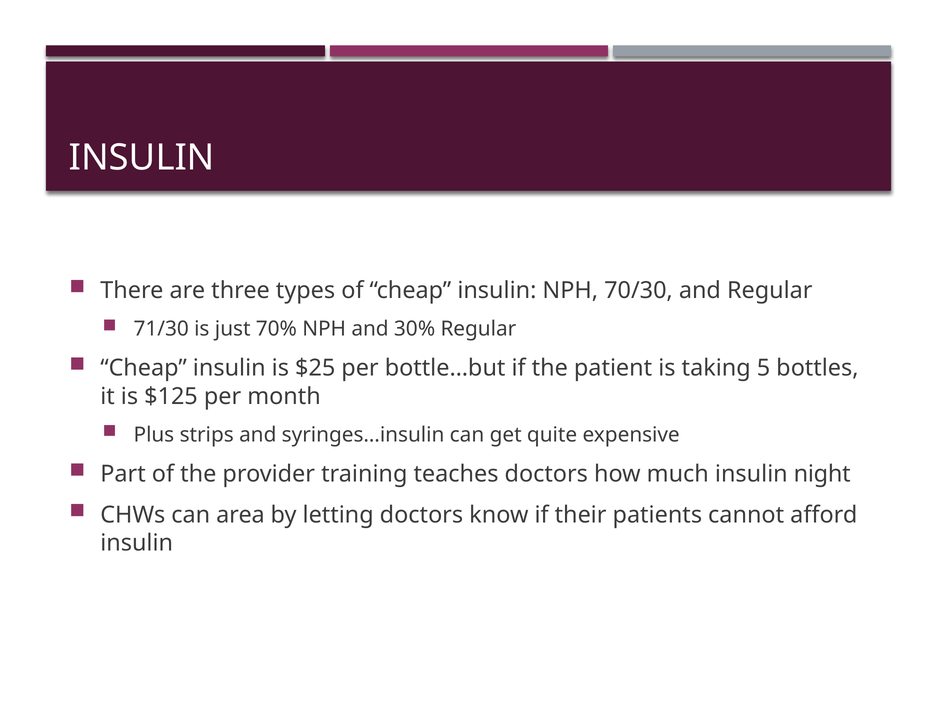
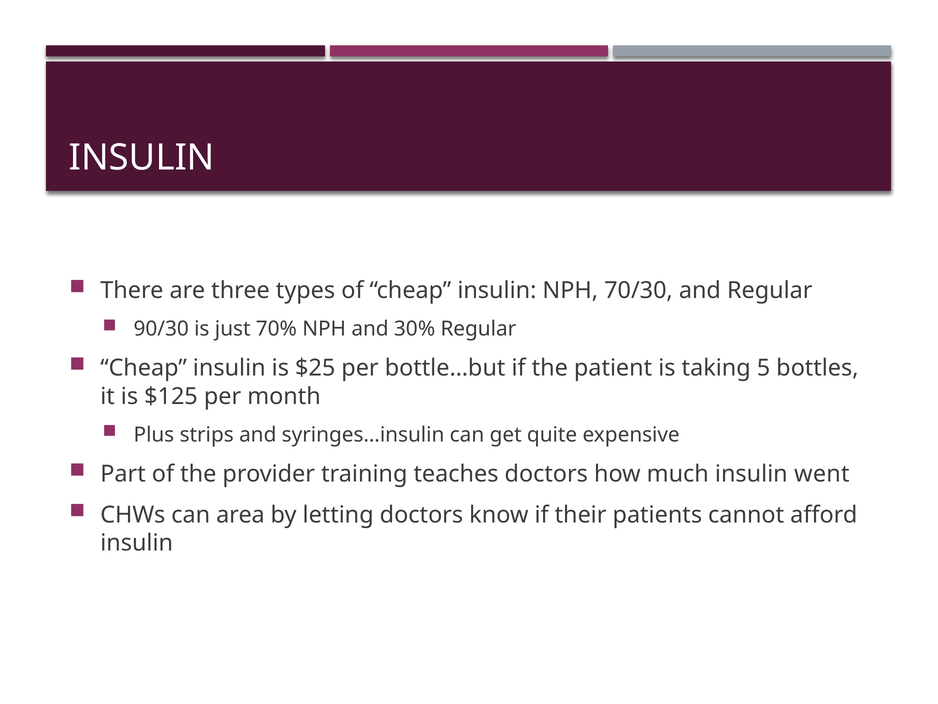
71/30: 71/30 -> 90/30 (161, 329)
night: night -> went (822, 474)
